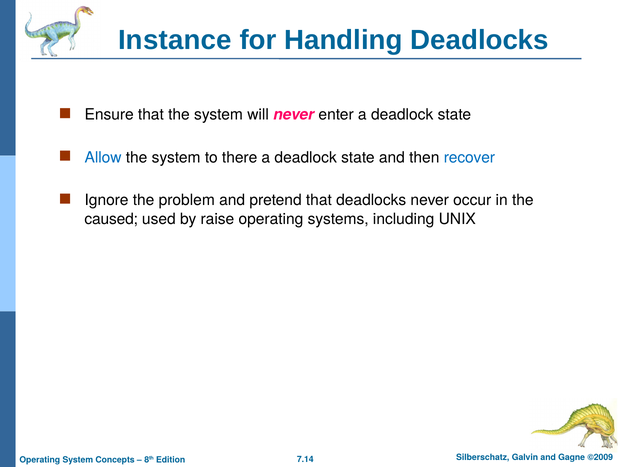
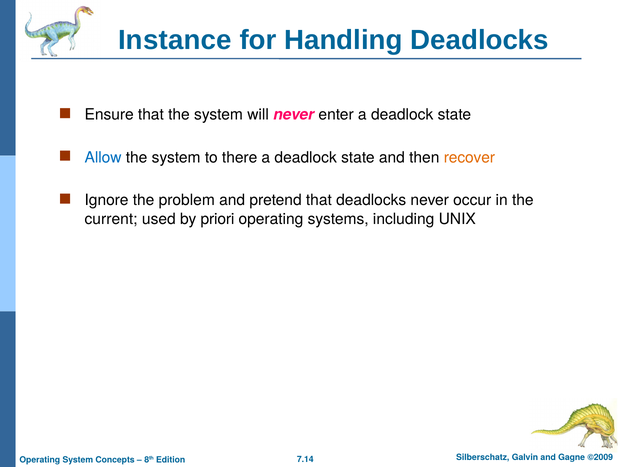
recover colour: blue -> orange (469, 158)
caused: caused -> current (111, 219)
raise: raise -> priori (217, 219)
